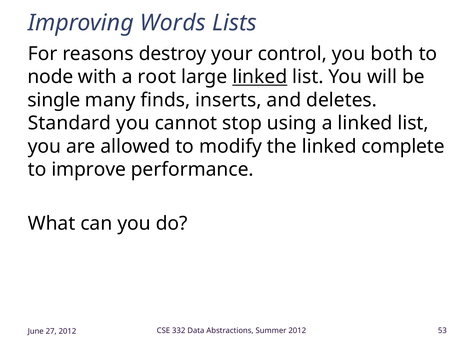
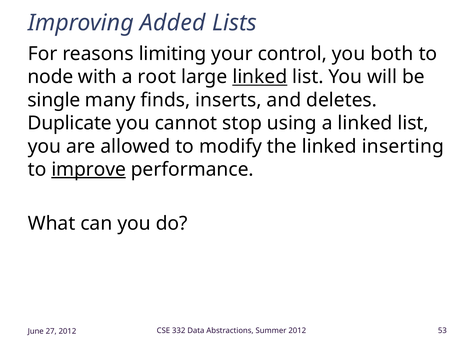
Words: Words -> Added (173, 23)
destroy: destroy -> limiting (173, 54)
Standard: Standard -> Duplicate (70, 123)
complete: complete -> inserting (403, 146)
improve underline: none -> present (89, 170)
